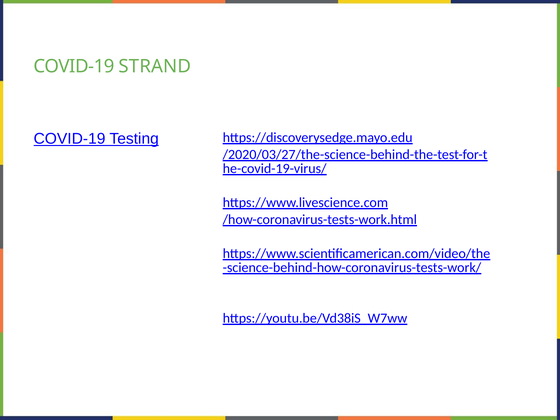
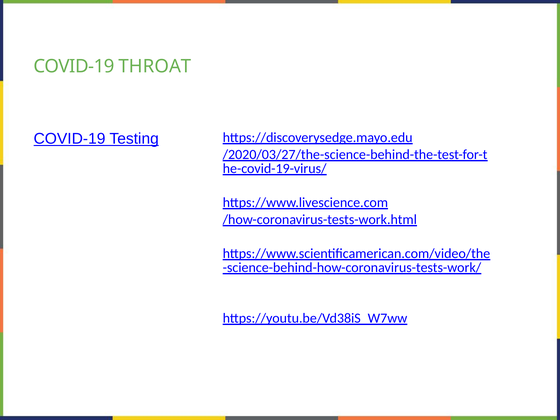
STRAND: STRAND -> THROAT (155, 66)
